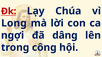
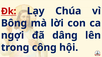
Long: Long -> Bông (14, 23)
